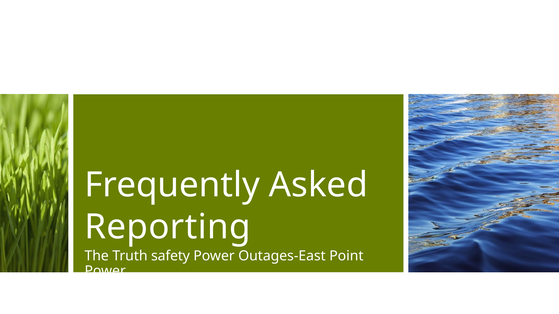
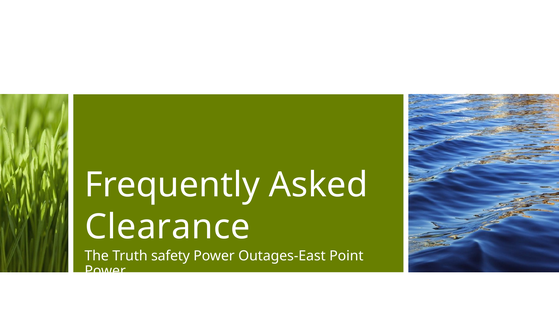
Reporting: Reporting -> Clearance (168, 227)
